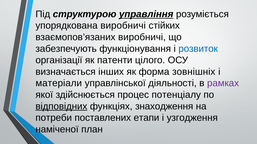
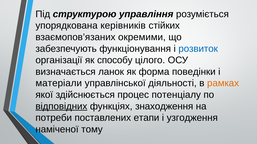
управління underline: present -> none (146, 14)
упорядкована виробничі: виробничі -> керівників (123, 26)
взаємопов’язаних виробничі: виробничі -> окремими (142, 37)
патенти: патенти -> способу (115, 60)
інших: інших -> ланок (111, 72)
зовнішніх: зовнішніх -> поведінки (194, 72)
рамках colour: purple -> orange (223, 84)
план: план -> тому (92, 130)
